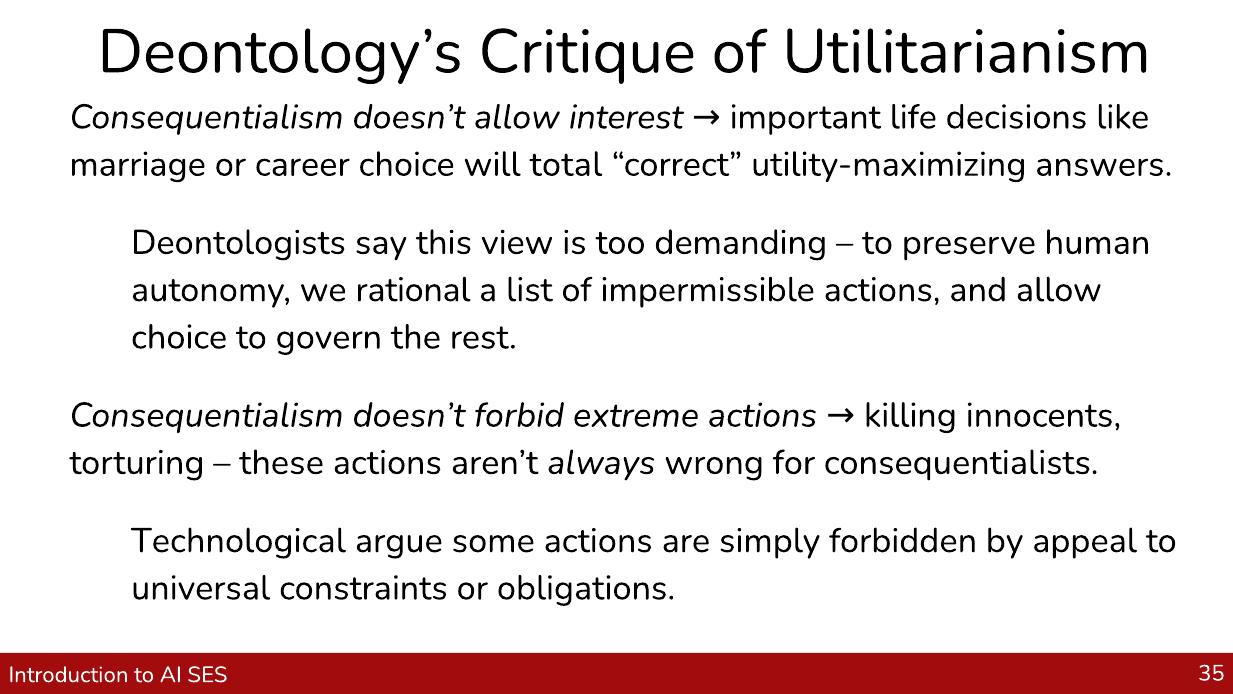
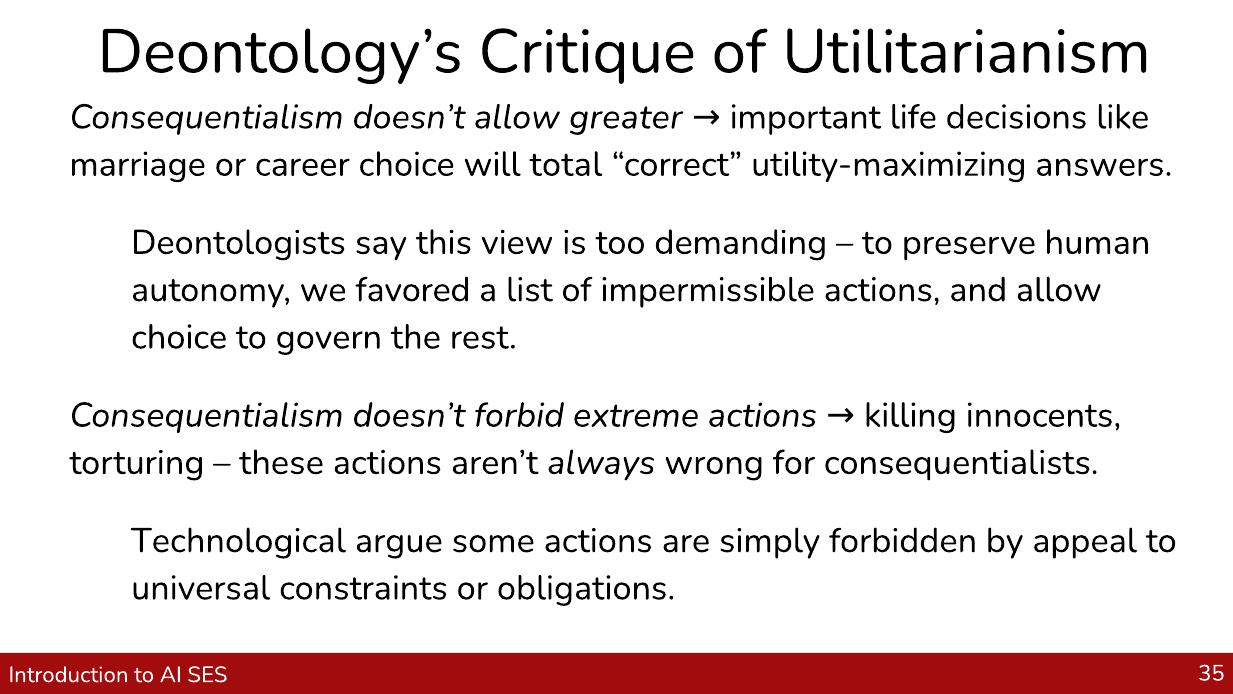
interest: interest -> greater (626, 117)
rational: rational -> favored (413, 290)
